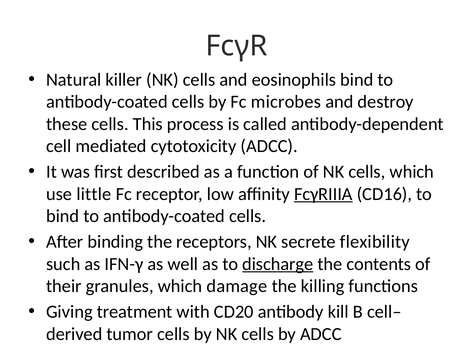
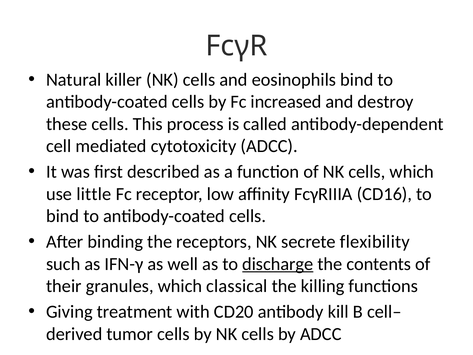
microbes: microbes -> increased (286, 102)
FcγRIIIA underline: present -> none (323, 194)
damage: damage -> classical (237, 286)
